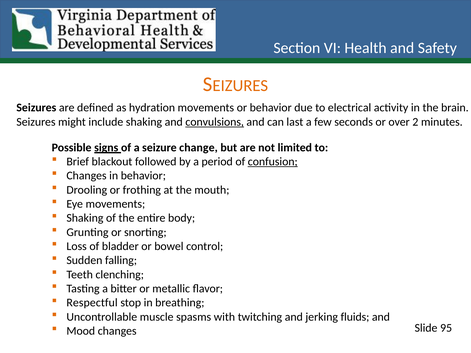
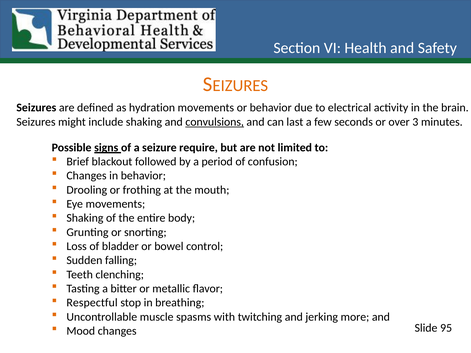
2: 2 -> 3 (415, 122)
change: change -> require (199, 148)
confusion underline: present -> none (273, 162)
fluids: fluids -> more (355, 317)
